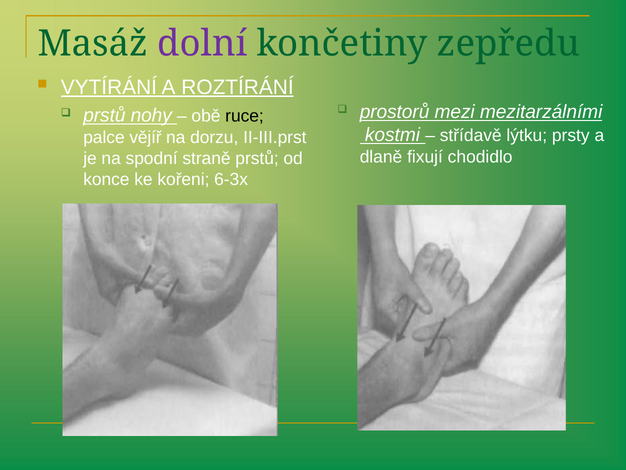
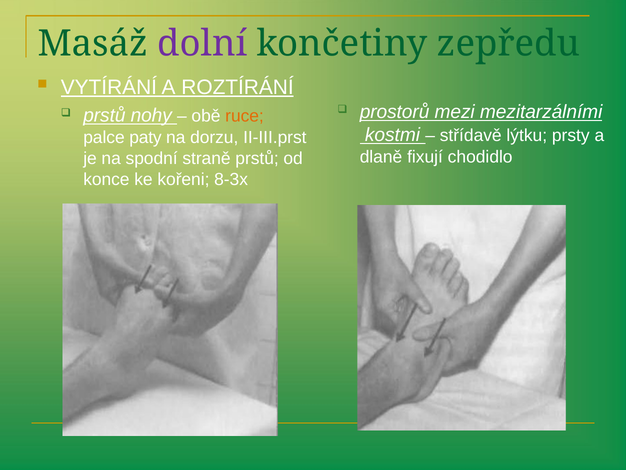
ruce colour: black -> orange (245, 116)
vějíř: vějíř -> paty (145, 137)
6-3x: 6-3x -> 8-3x (231, 179)
